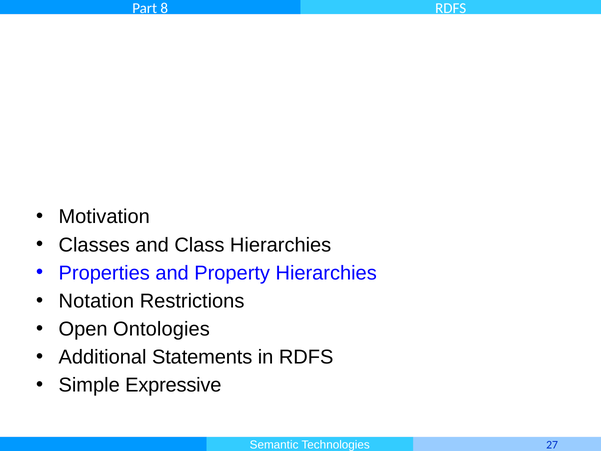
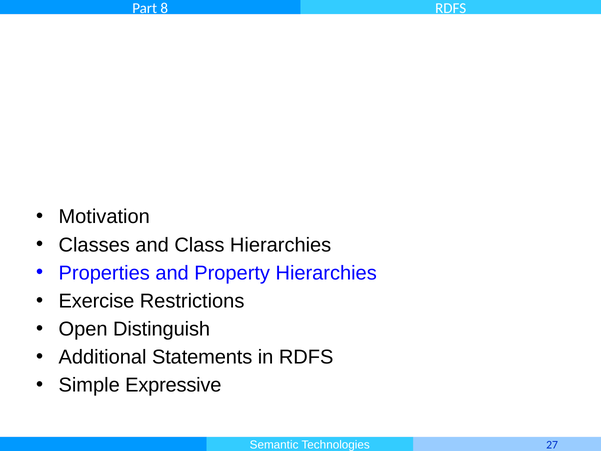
Notation: Notation -> Exercise (96, 301)
Ontologies: Ontologies -> Distinguish (162, 329)
